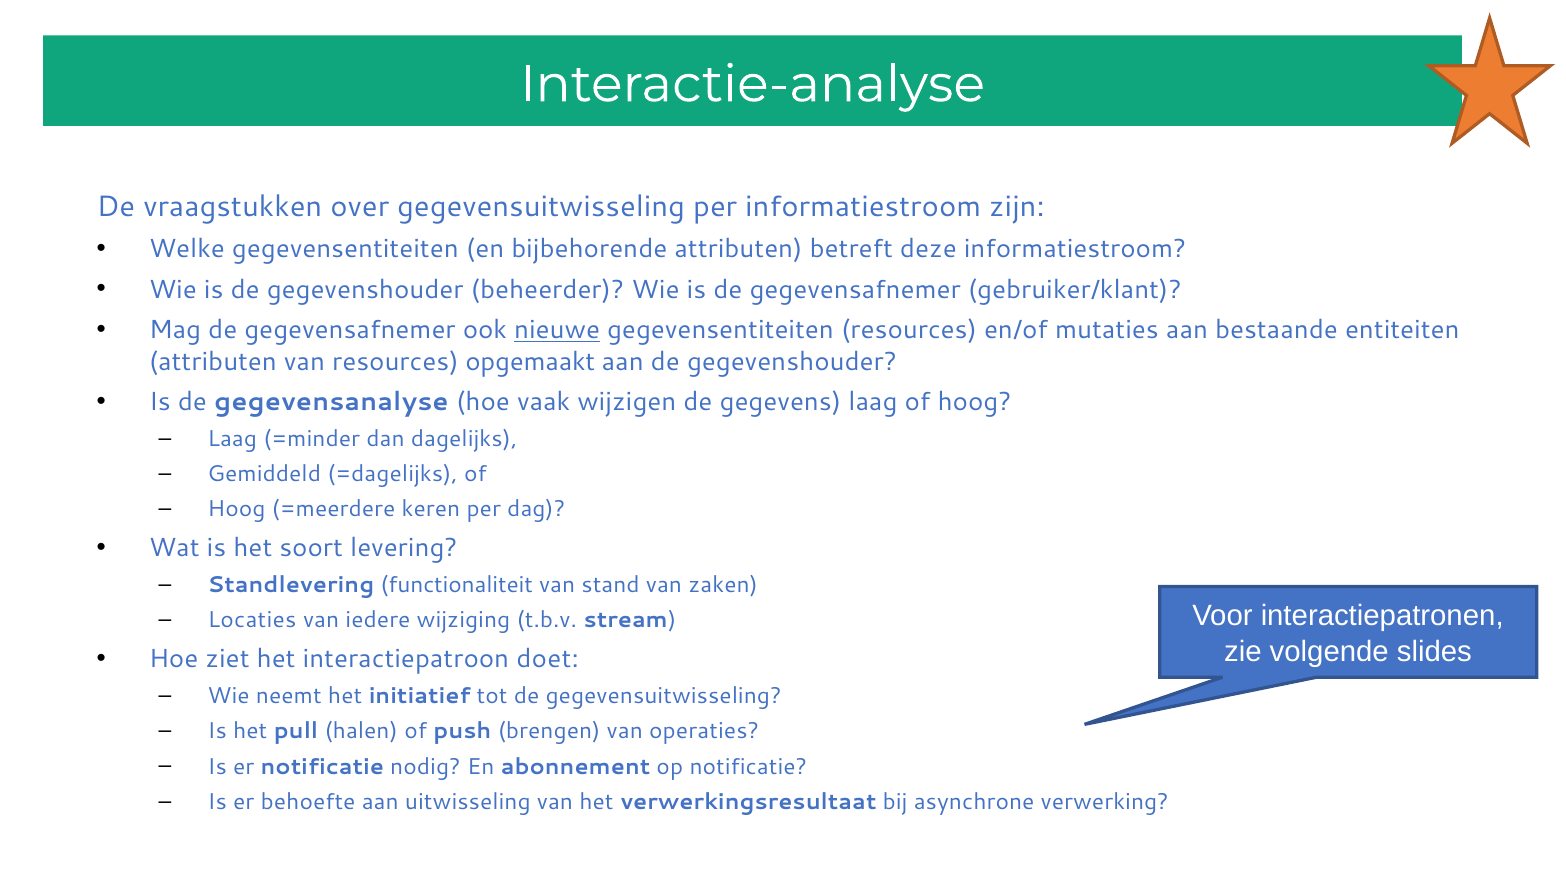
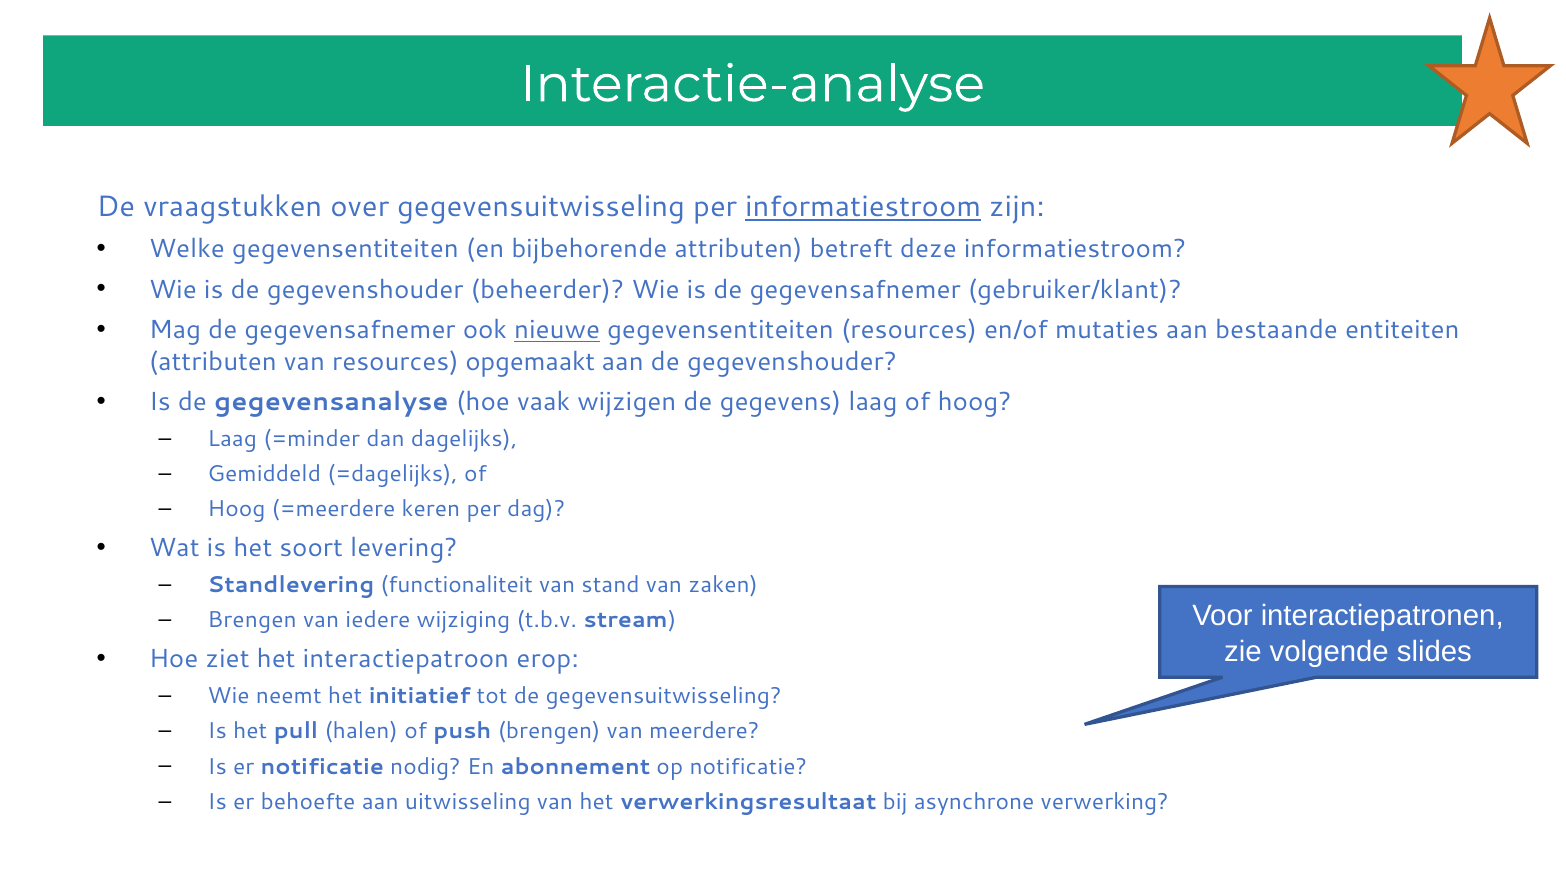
informatiestroom underline: none -> present (863, 207)
Locaties: Locaties -> Brengen (252, 620)
doet: doet -> erop (548, 659)
operaties: operaties -> meerdere (704, 731)
